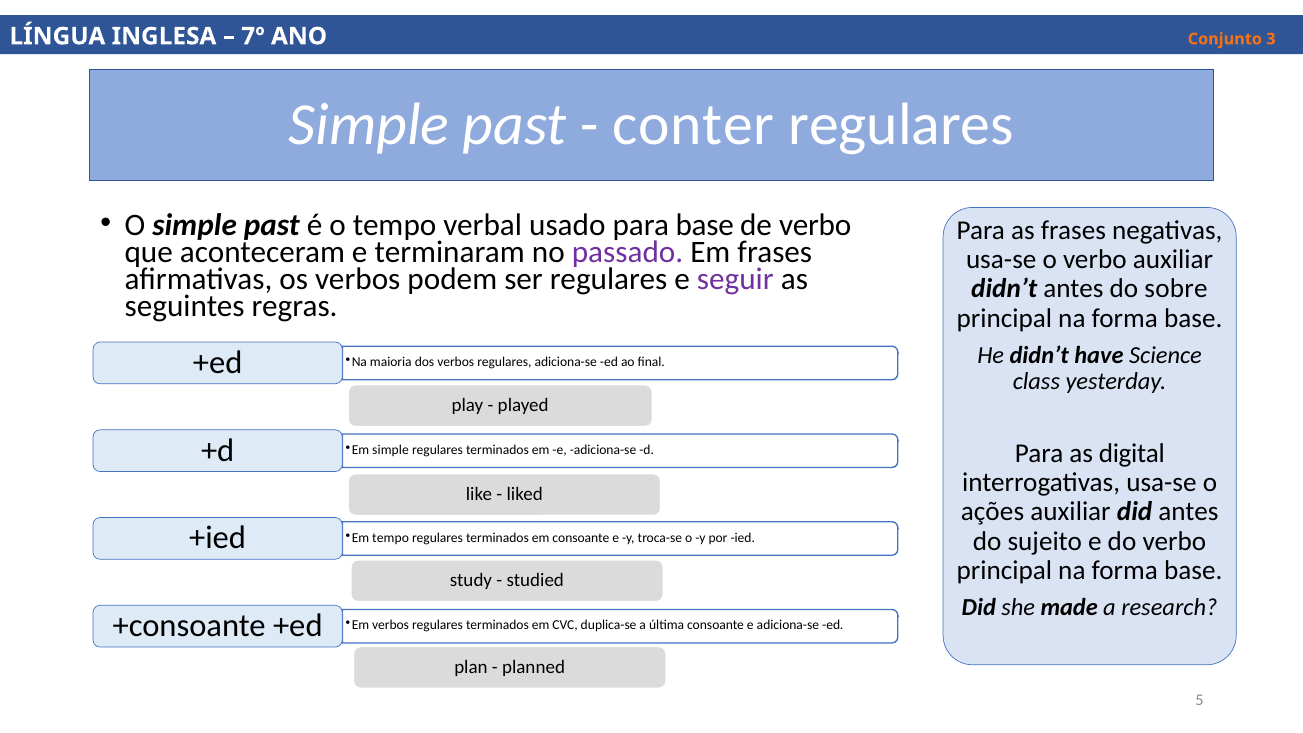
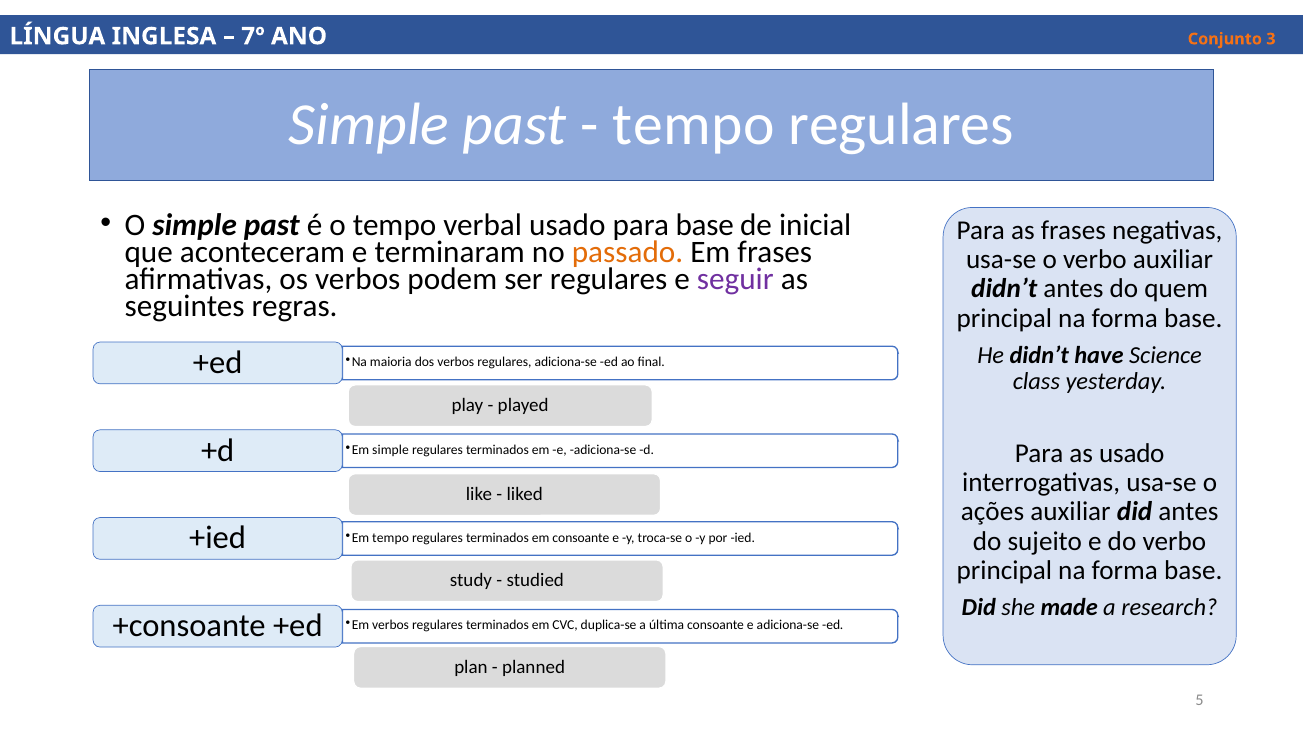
conter: conter -> tempo (694, 125)
de verbo: verbo -> inicial (815, 225)
passado colour: purple -> orange (628, 252)
sobre: sobre -> quem (1176, 289)
as digital: digital -> usado (1132, 453)
